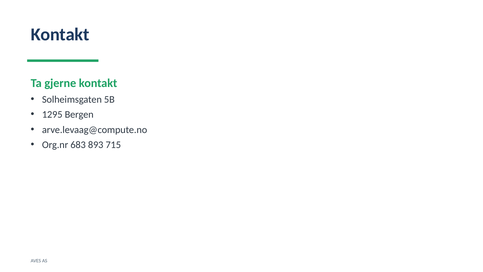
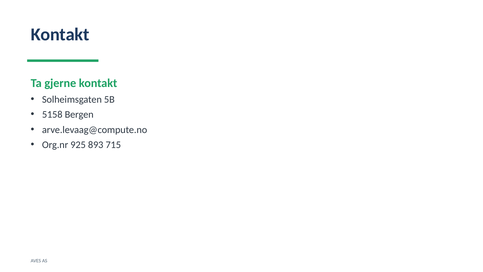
1295: 1295 -> 5158 (52, 114)
683: 683 -> 925 (78, 145)
